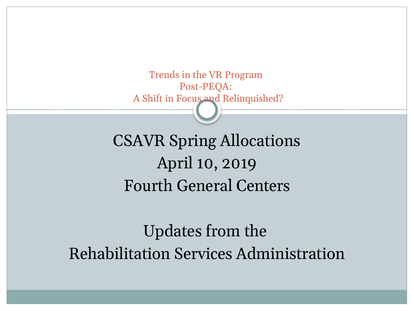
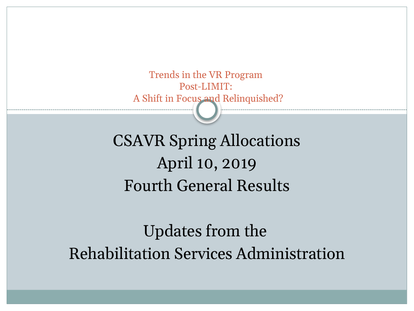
Post-PEQA: Post-PEQA -> Post-LIMIT (206, 87)
Centers: Centers -> Results (263, 186)
